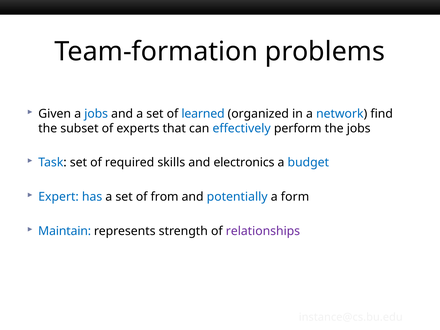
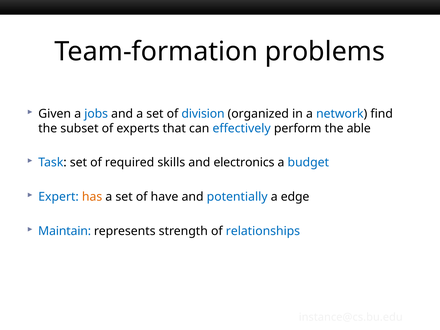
learned: learned -> division (203, 114)
the jobs: jobs -> able (359, 128)
has colour: blue -> orange (92, 197)
from: from -> have (165, 197)
form: form -> edge (295, 197)
relationships colour: purple -> blue (263, 231)
